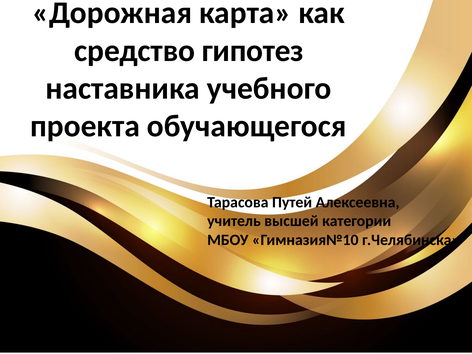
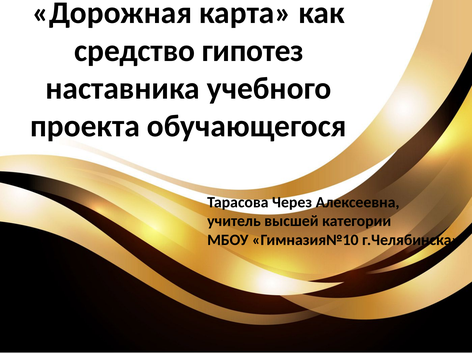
Путей: Путей -> Через (292, 202)
